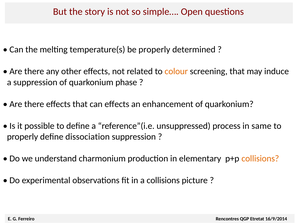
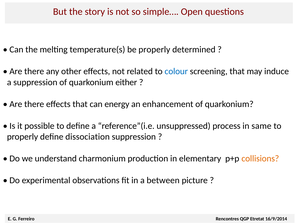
colour colour: orange -> blue (176, 71)
phase: phase -> either (126, 82)
can effects: effects -> energy (117, 104)
a collisions: collisions -> between (163, 180)
